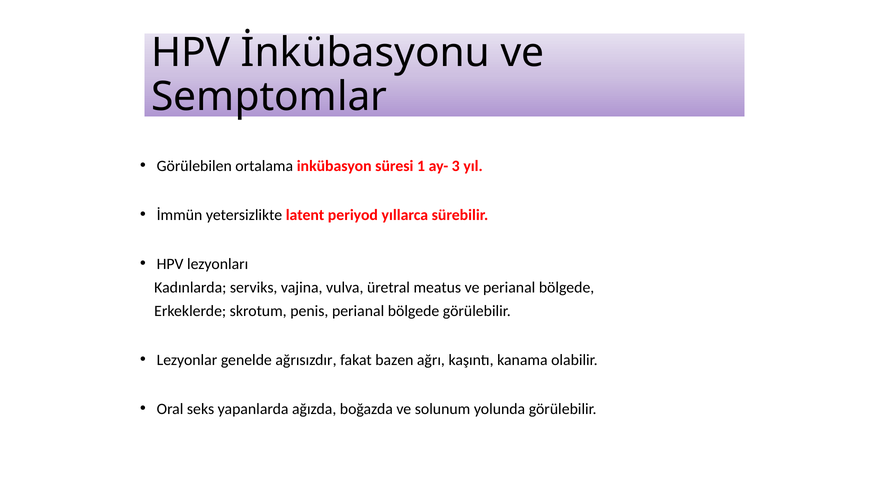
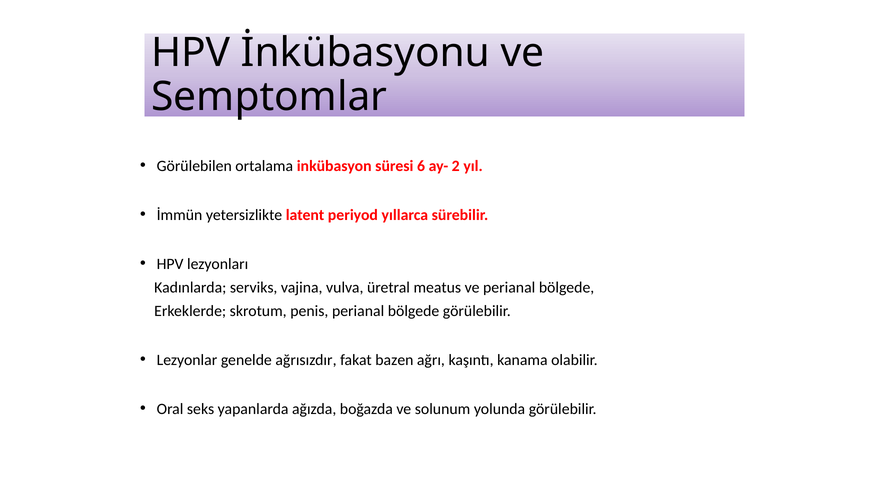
1: 1 -> 6 (421, 166)
3: 3 -> 2 (456, 166)
